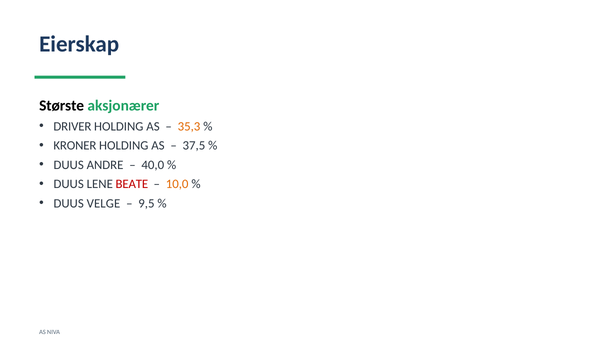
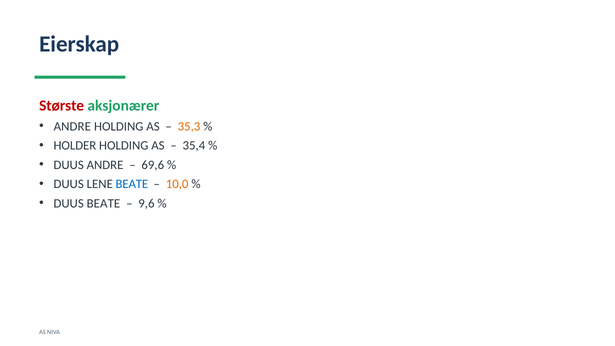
Største colour: black -> red (62, 106)
DRIVER: DRIVER -> ANDRE (72, 126)
KRONER: KRONER -> HOLDER (75, 146)
37,5: 37,5 -> 35,4 (194, 146)
40,0: 40,0 -> 69,6 (153, 165)
BEATE colour: red -> blue (132, 184)
DUUS VELGE: VELGE -> BEATE (103, 203)
9,5: 9,5 -> 9,6 (146, 203)
